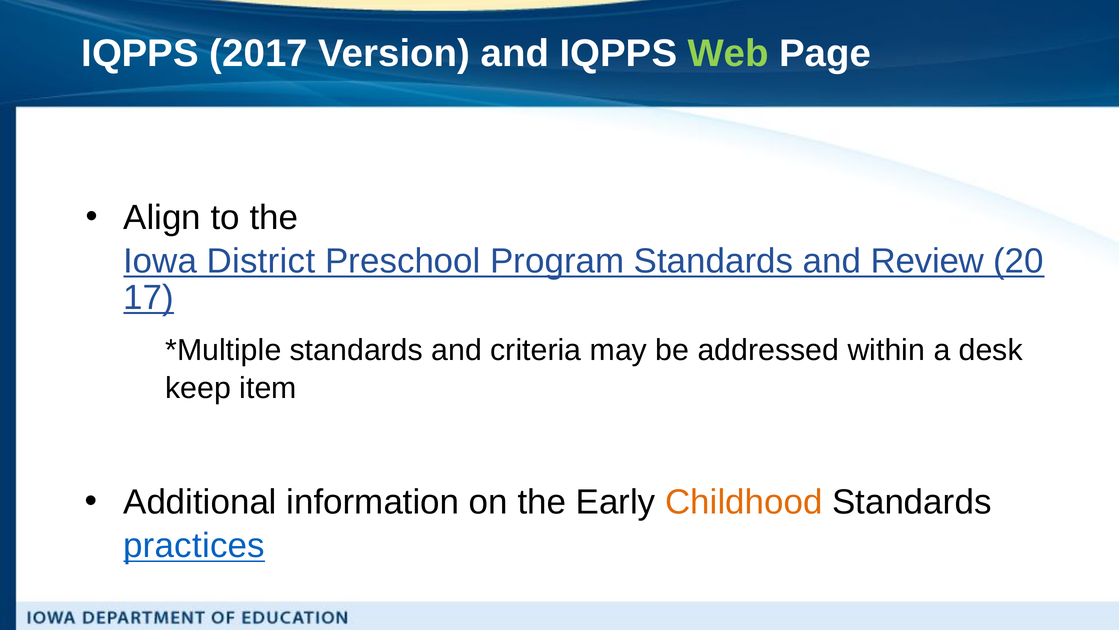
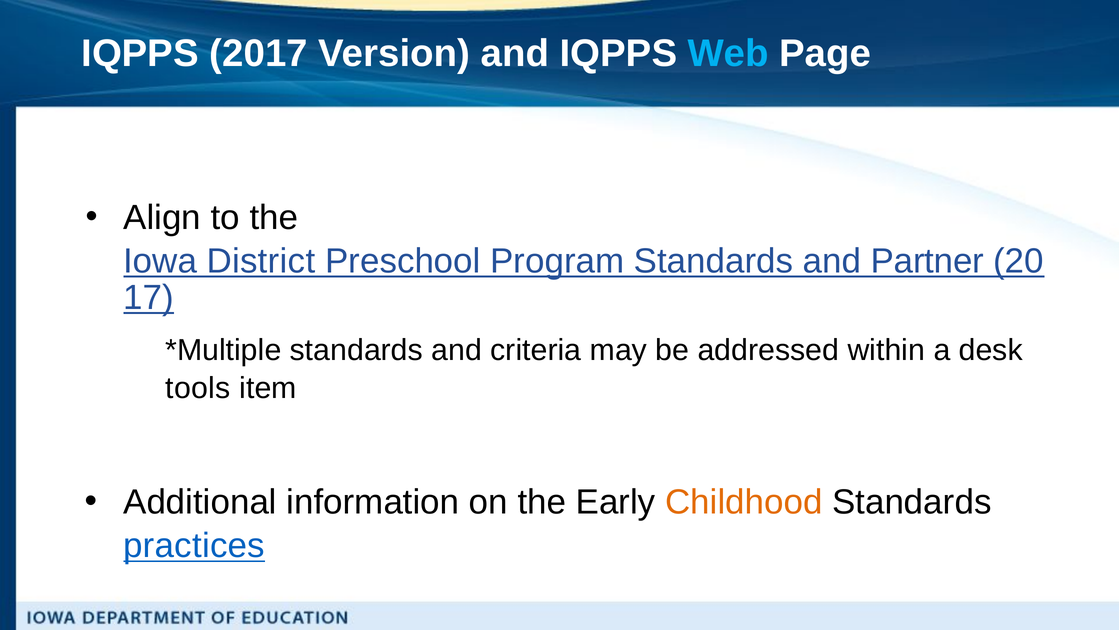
Web colour: light green -> light blue (728, 53)
Review: Review -> Partner (927, 261)
keep: keep -> tools (198, 388)
